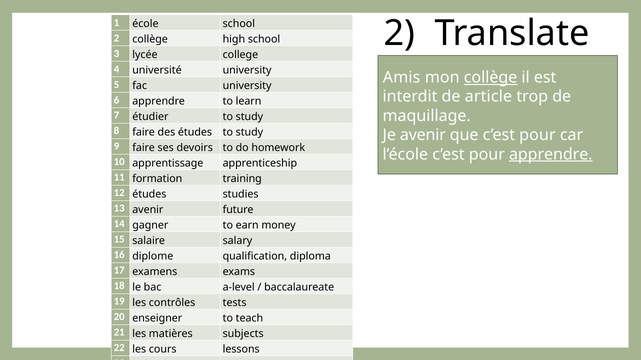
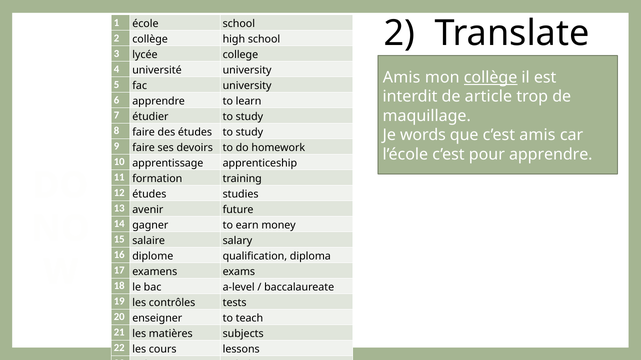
Je avenir: avenir -> words (423, 135)
que c’est pour: pour -> amis (537, 135)
apprendre underline: present -> none (551, 155)
